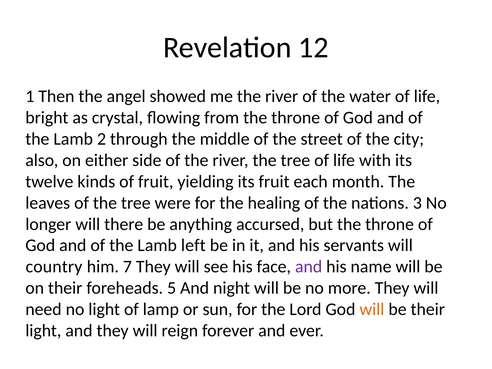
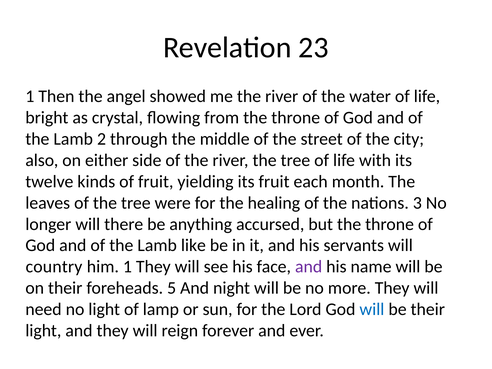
12: 12 -> 23 (313, 48)
left: left -> like (193, 245)
him 7: 7 -> 1 (127, 267)
will colour: orange -> blue (372, 309)
